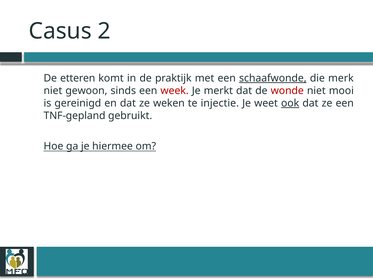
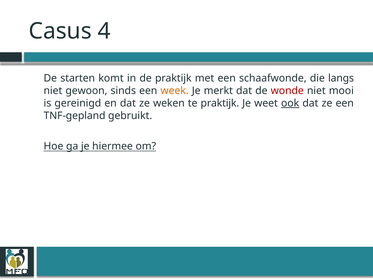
2: 2 -> 4 (104, 31)
etteren: etteren -> starten (78, 78)
schaafwonde underline: present -> none (273, 78)
merk: merk -> langs (341, 78)
week colour: red -> orange (175, 91)
te injectie: injectie -> praktijk (220, 103)
